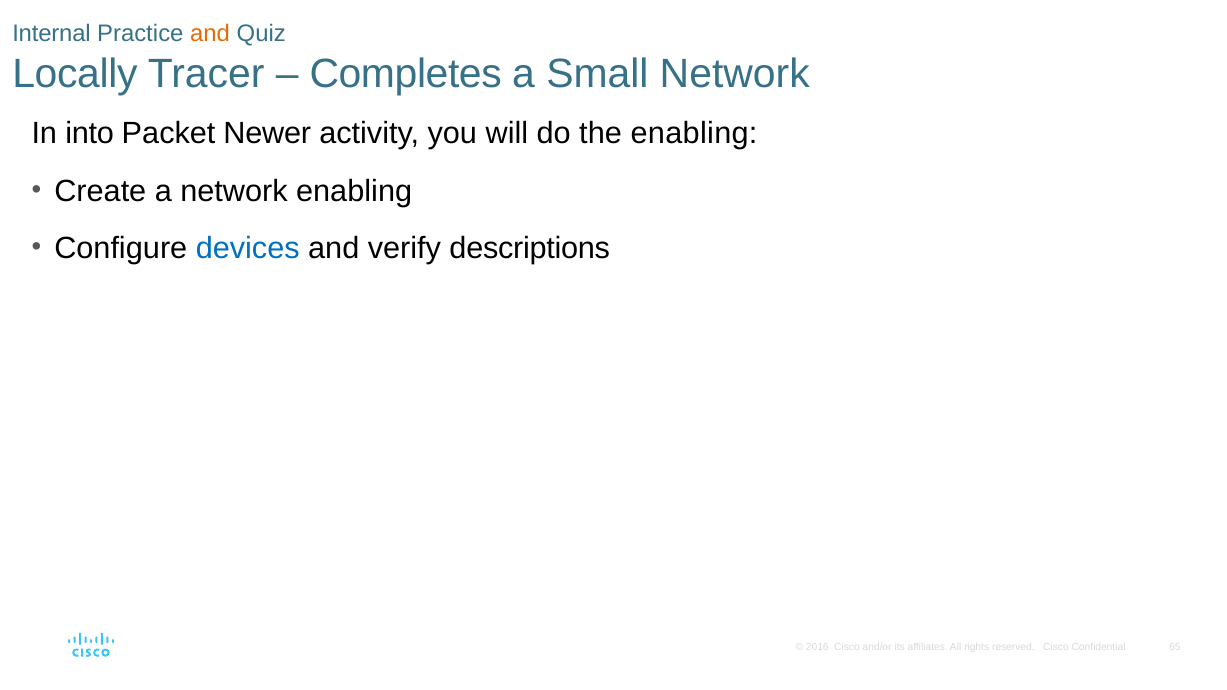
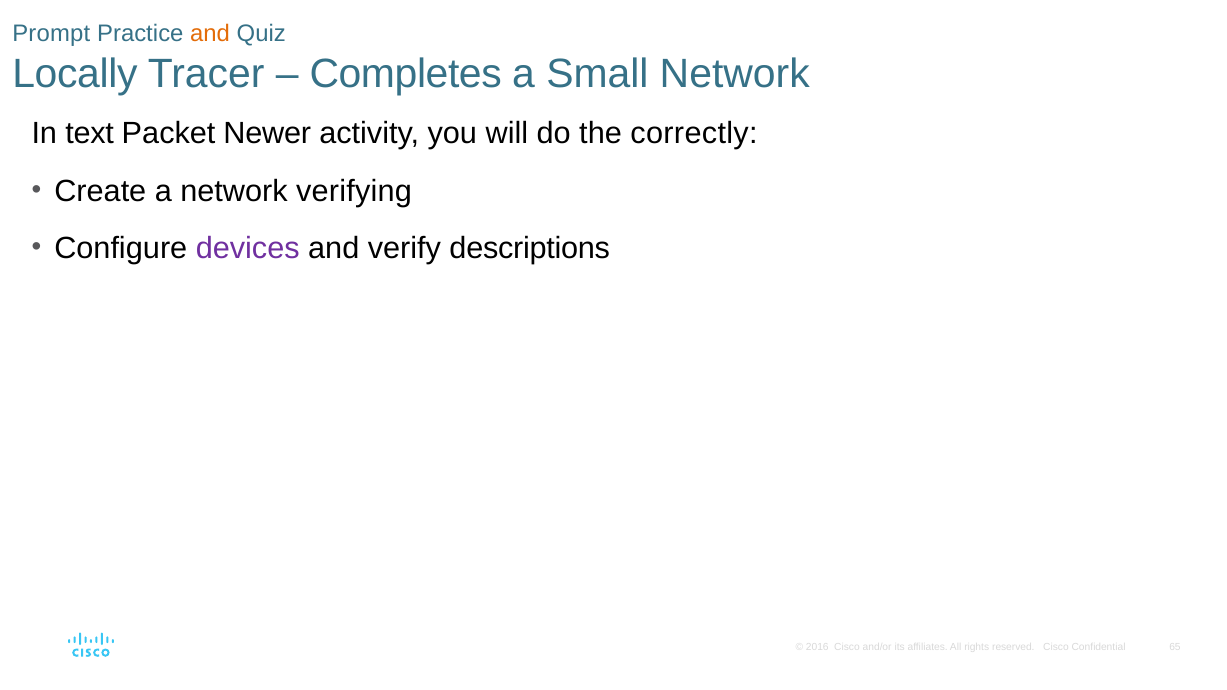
Internal: Internal -> Prompt (51, 33)
into: into -> text (90, 134)
the enabling: enabling -> correctly (694, 134)
network enabling: enabling -> verifying (354, 191)
devices colour: blue -> purple (248, 248)
